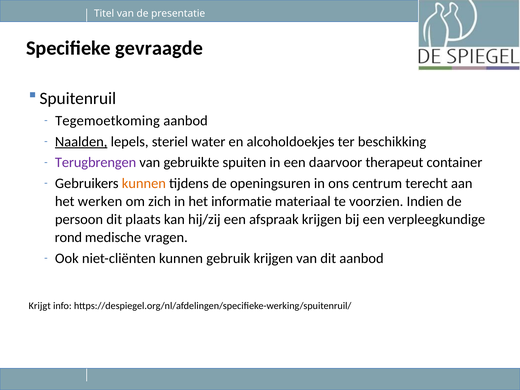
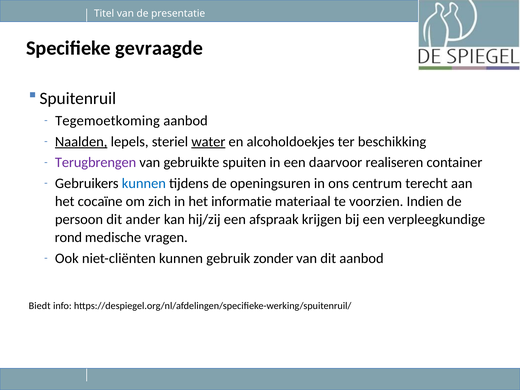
water underline: none -> present (208, 142)
therapeut: therapeut -> realiseren (394, 163)
kunnen colour: orange -> blue (144, 183)
werken: werken -> cocaïne (100, 201)
plaats: plaats -> ander (143, 219)
gebruik krijgen: krijgen -> zonder (273, 258)
Krijgt: Krijgt -> Biedt (40, 306)
